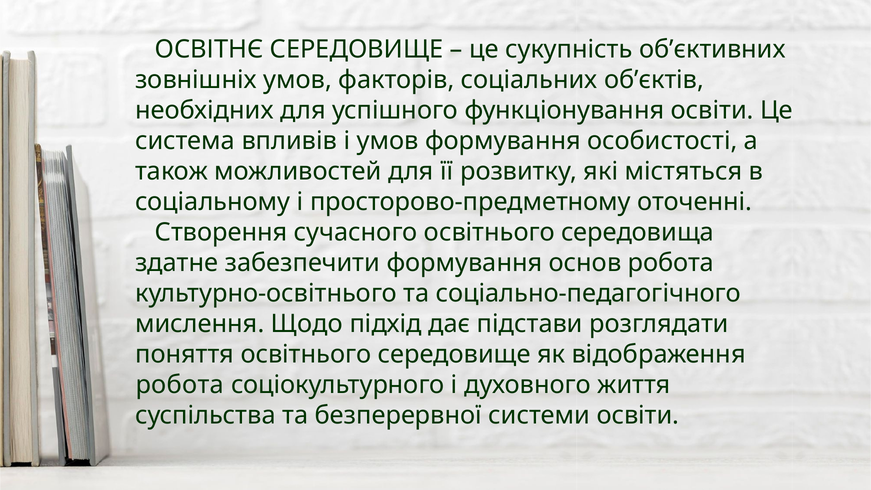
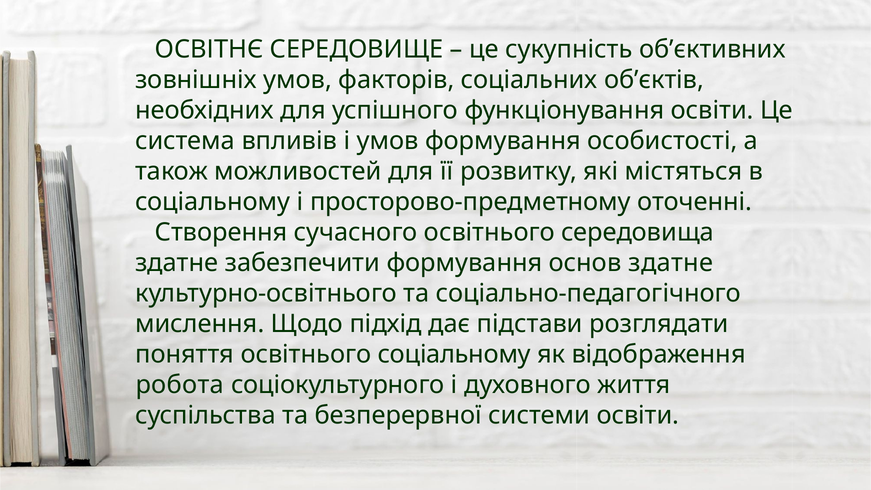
основ робота: робота -> здатне (671, 263)
освітнього середовище: середовище -> соціальному (454, 354)
